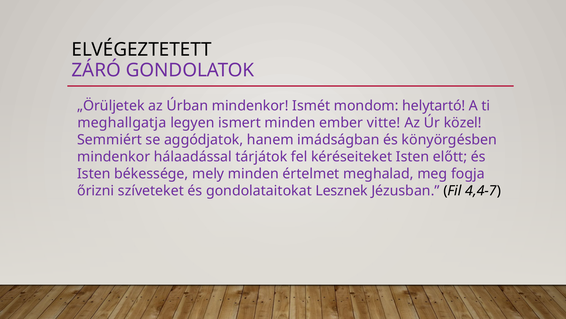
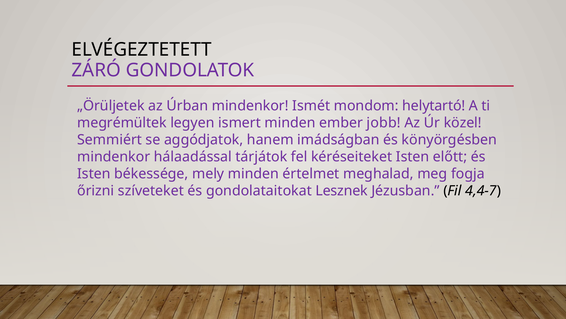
meghallgatja: meghallgatja -> megrémültek (122, 123)
vitte: vitte -> jobb (384, 123)
